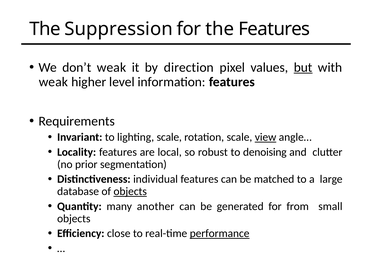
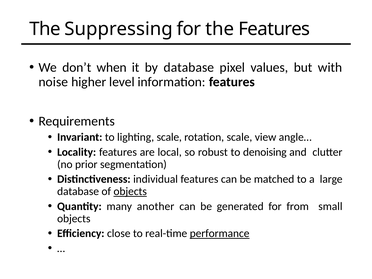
Suppression: Suppression -> Suppressing (119, 29)
don’t weak: weak -> when (112, 67)
by direction: direction -> database (189, 67)
but underline: present -> none (303, 67)
weak: weak -> noise (53, 82)
view underline: present -> none (266, 137)
